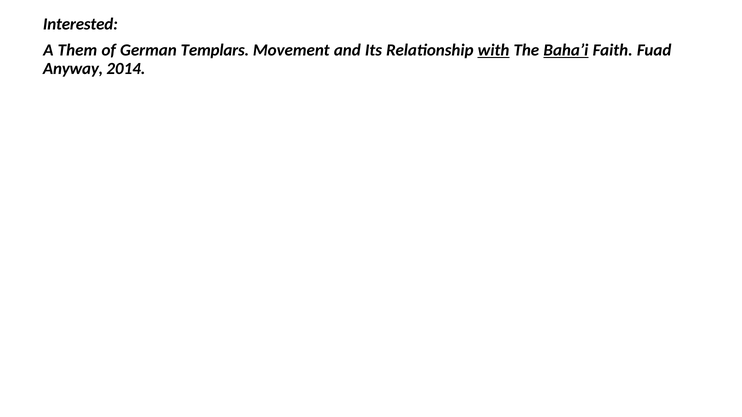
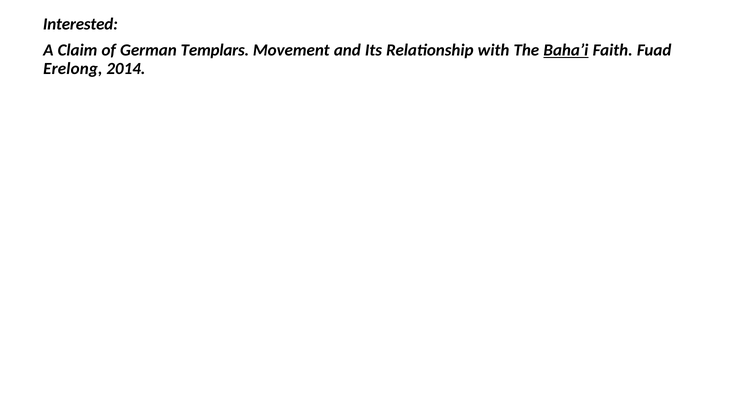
Them: Them -> Claim (77, 50)
with underline: present -> none (494, 50)
Anyway: Anyway -> Erelong (73, 69)
